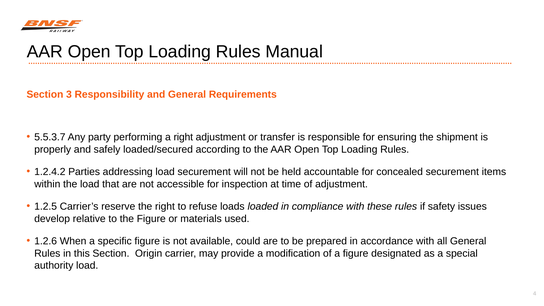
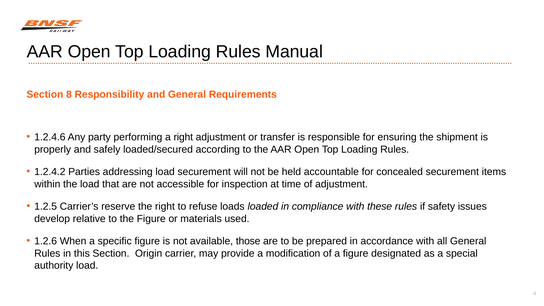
3: 3 -> 8 (69, 95)
5.5.3.7: 5.5.3.7 -> 1.2.4.6 (50, 137)
could: could -> those (248, 241)
